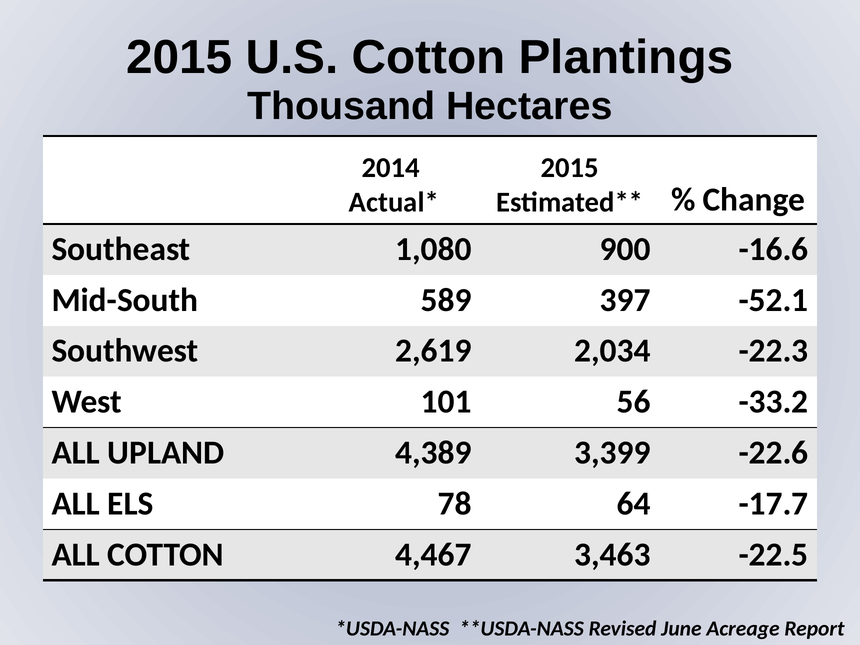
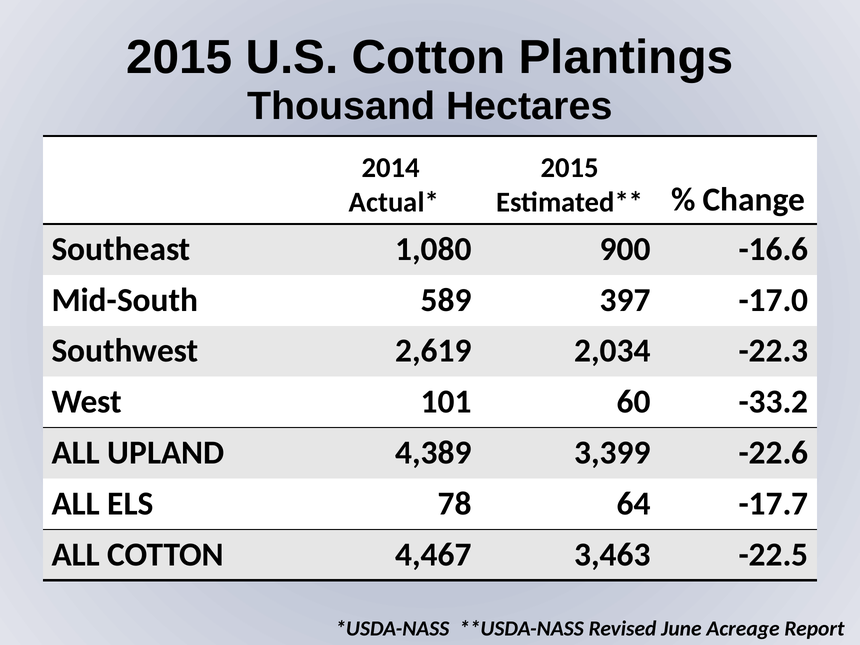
-52.1: -52.1 -> -17.0 (773, 300)
56: 56 -> 60 (634, 402)
